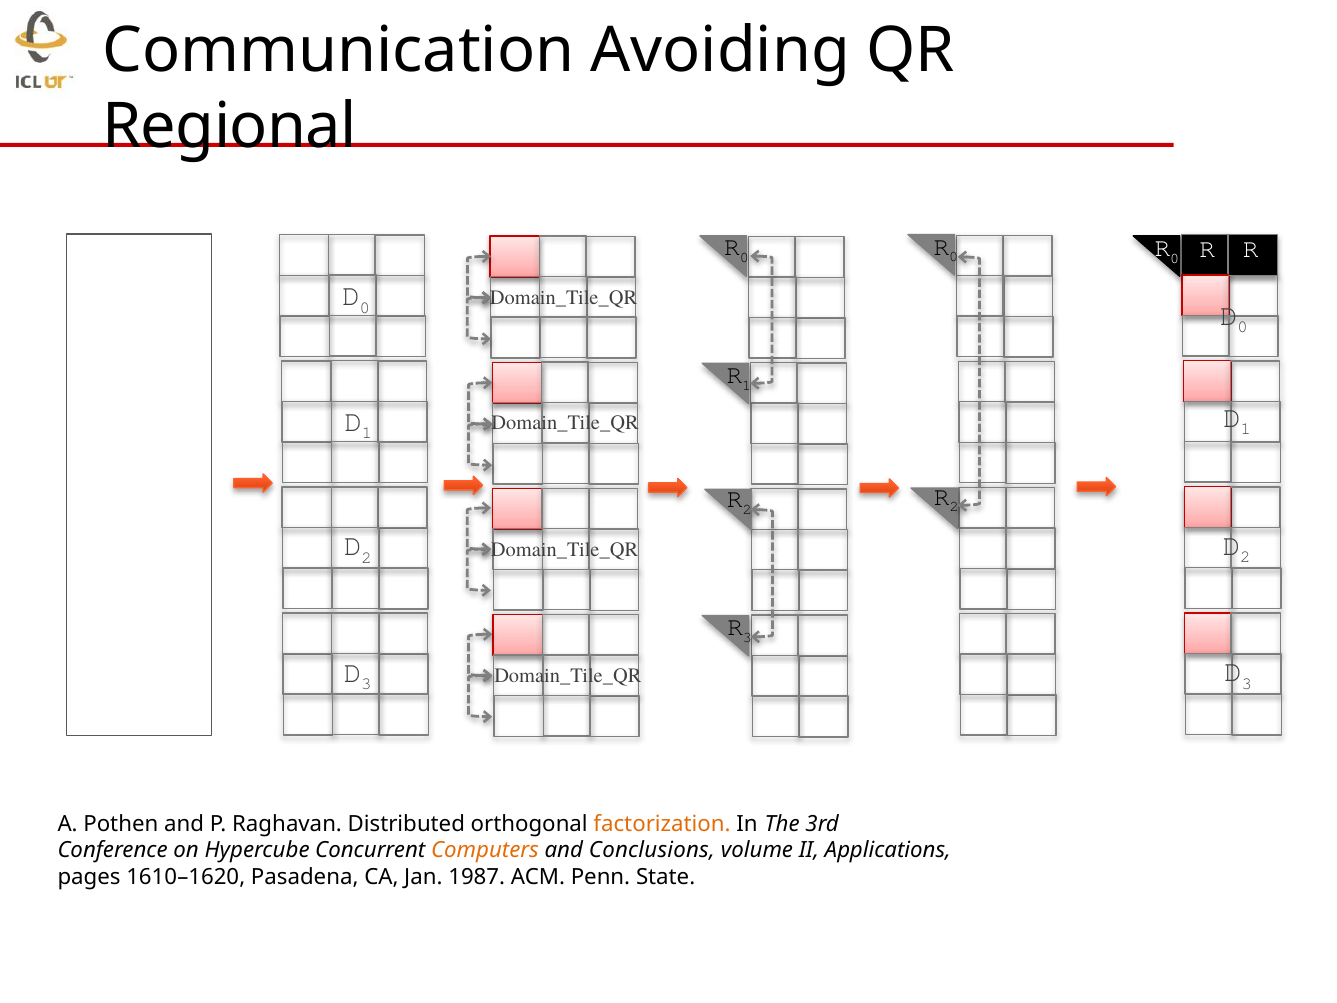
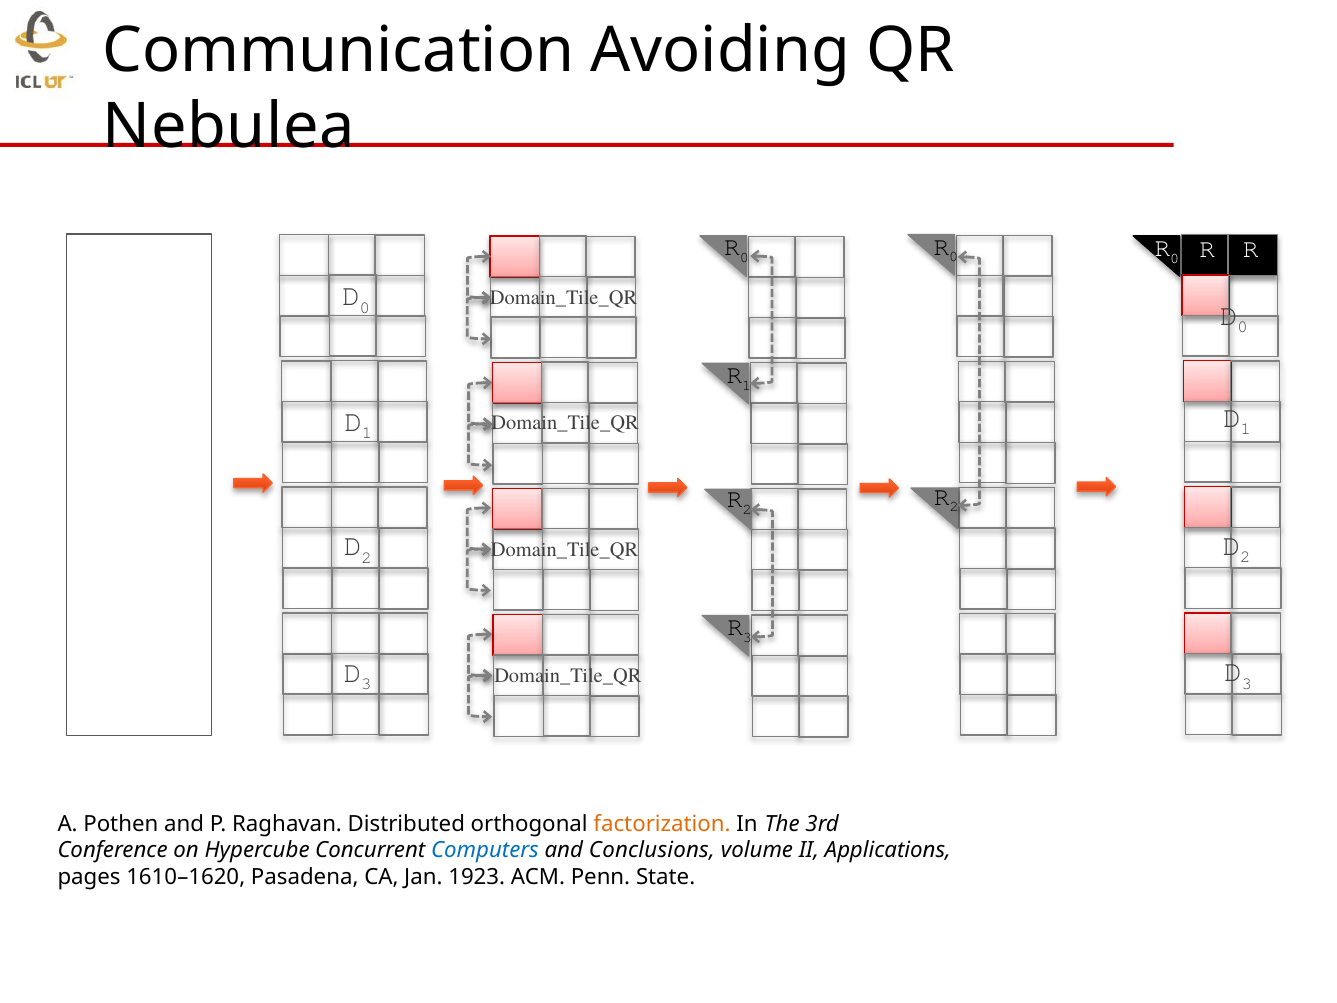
Regional: Regional -> Nebulea (229, 126)
Computers colour: orange -> blue (485, 850)
1987: 1987 -> 1923 (477, 877)
